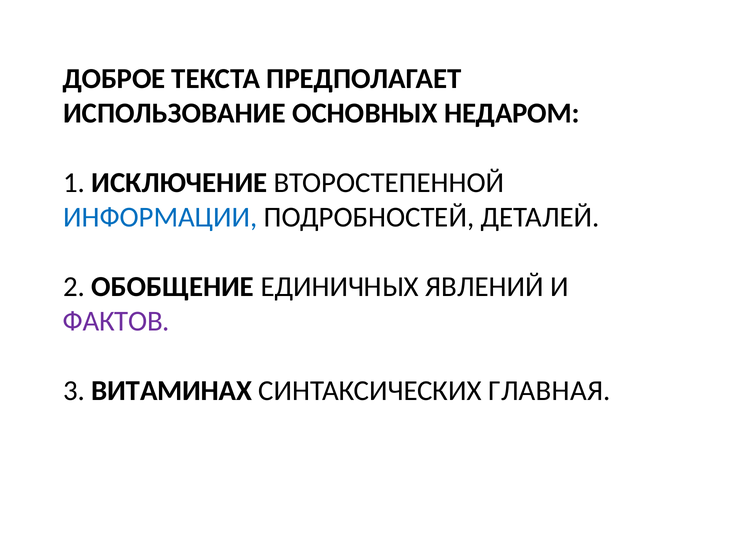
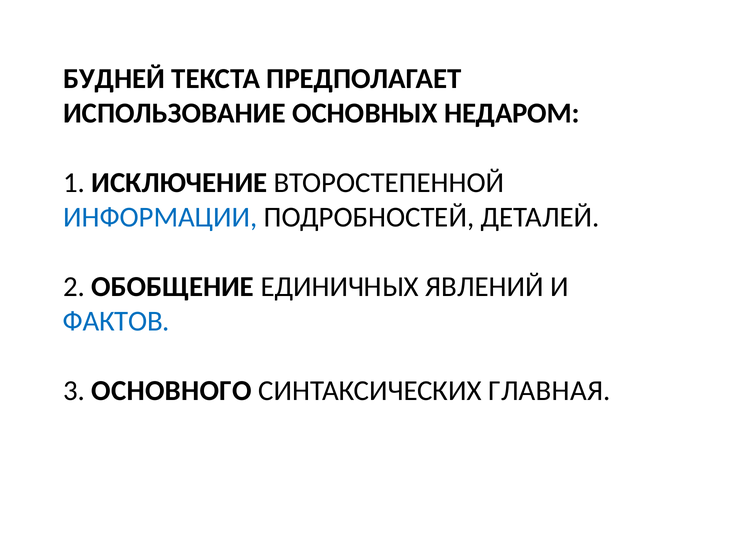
ДОБРОЕ: ДОБРОЕ -> БУДНЕЙ (114, 79)
ФАКТОВ colour: purple -> blue (116, 321)
ВИТАМИНАХ: ВИТАМИНАХ -> ОСНОВНОГО (171, 390)
